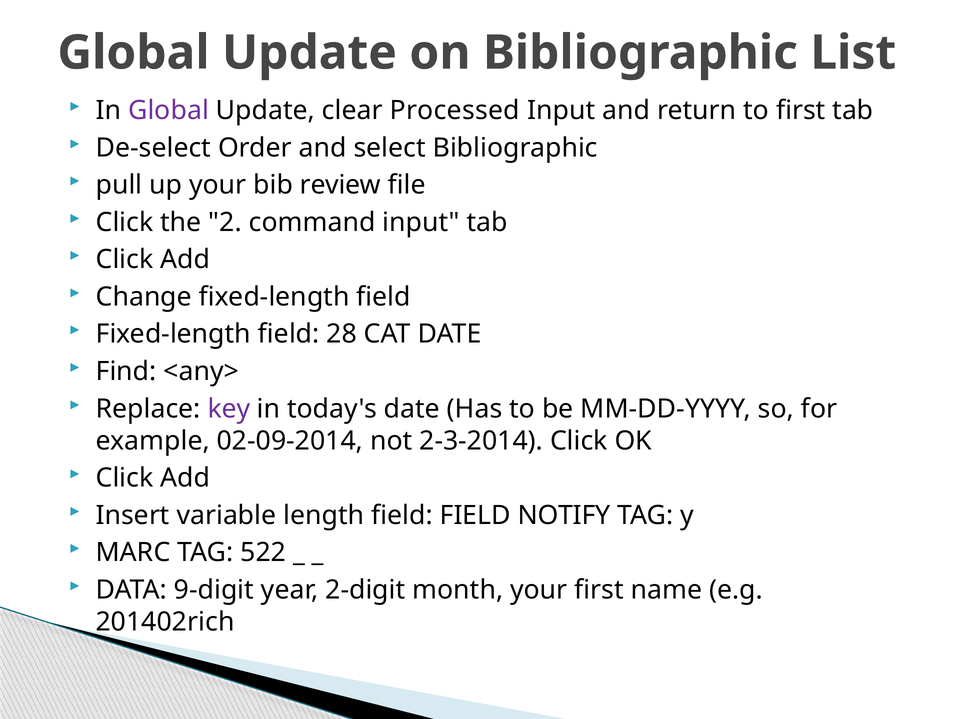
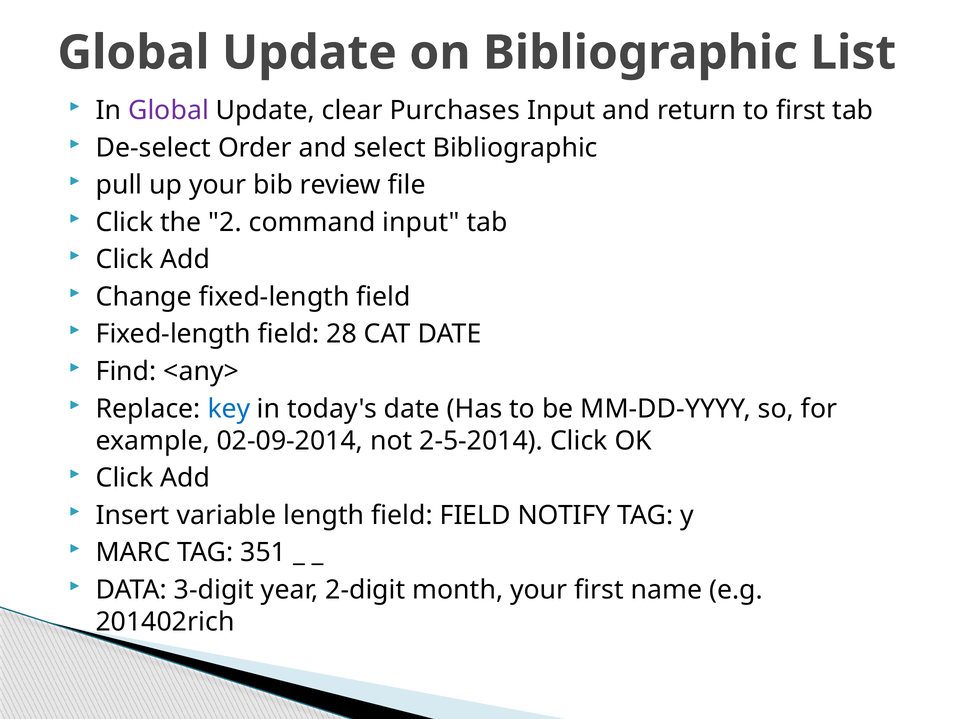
Processed: Processed -> Purchases (455, 110)
key colour: purple -> blue (229, 409)
2-3-2014: 2-3-2014 -> 2-5-2014 (481, 441)
522: 522 -> 351 (263, 553)
9-digit: 9-digit -> 3-digit (214, 590)
